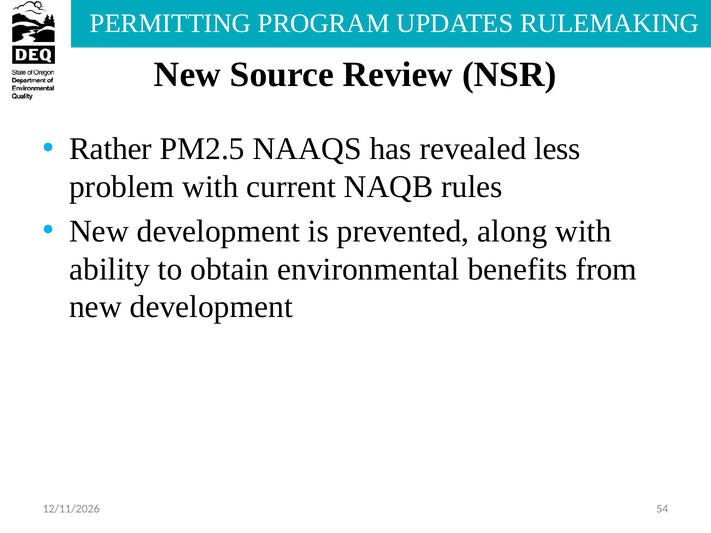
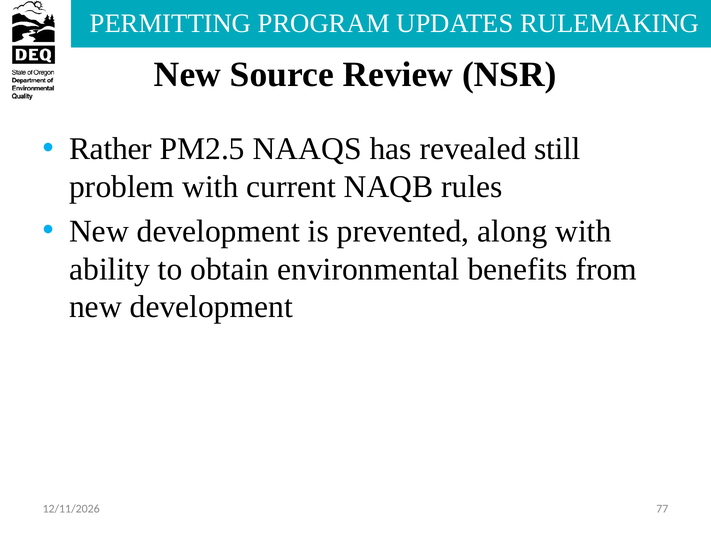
less: less -> still (557, 149)
54: 54 -> 77 (662, 509)
